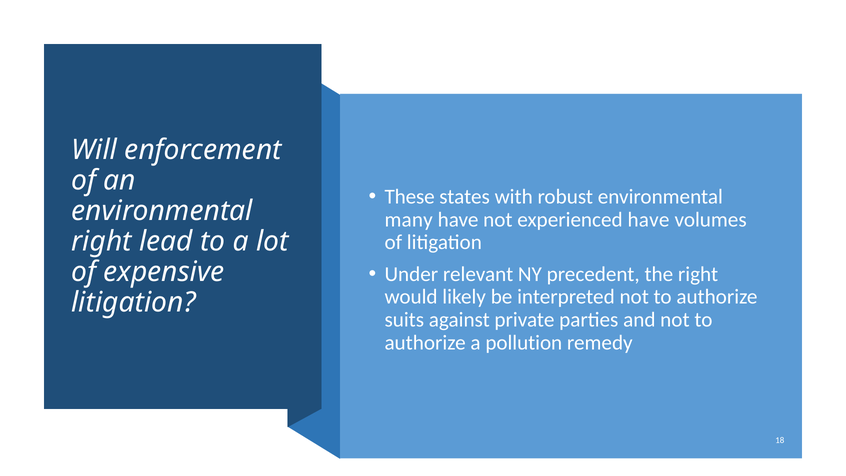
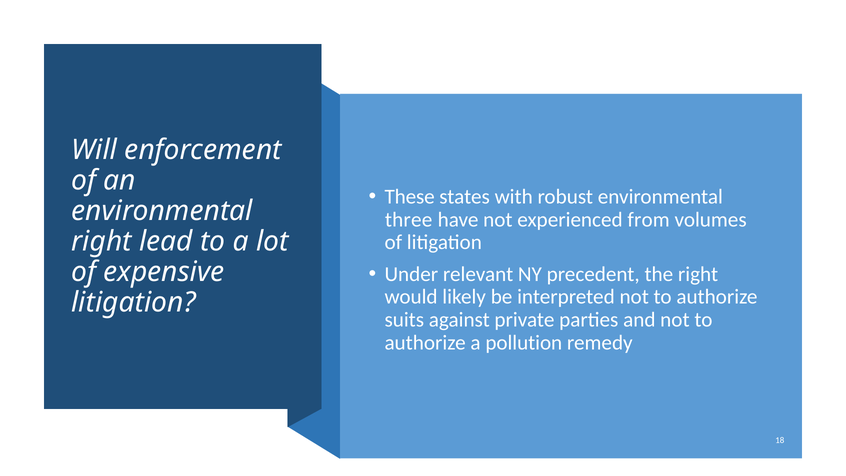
many: many -> three (409, 220)
experienced have: have -> from (649, 220)
